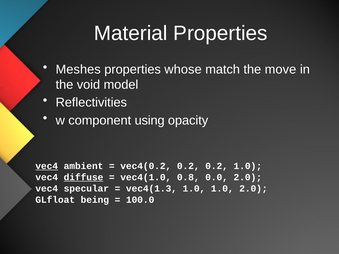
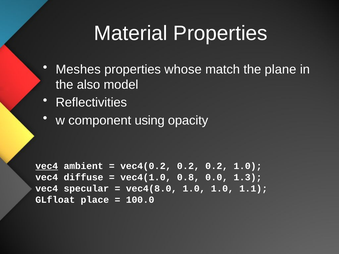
move: move -> plane (280, 70)
void: void -> also (88, 85)
diffuse underline: present -> none (84, 177)
0.0 2.0: 2.0 -> 1.3 (248, 177)
vec4(1.3: vec4(1.3 -> vec4(8.0 (151, 189)
1.0 2.0: 2.0 -> 1.1 (253, 189)
being: being -> place (95, 200)
